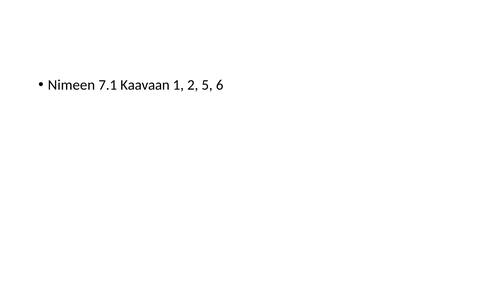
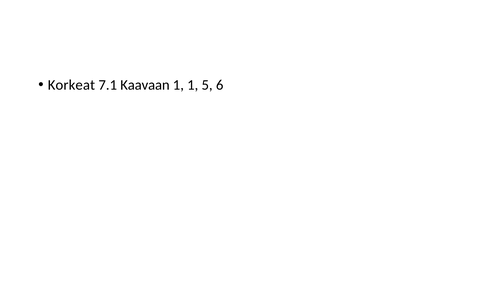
Nimeen: Nimeen -> Korkeat (71, 85)
1 2: 2 -> 1 (193, 85)
